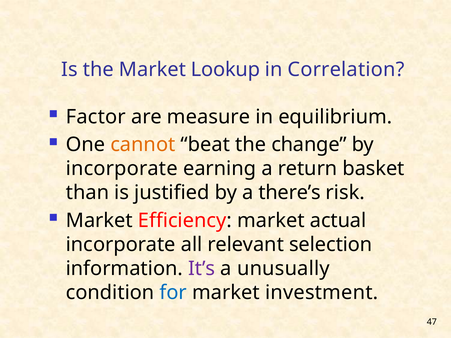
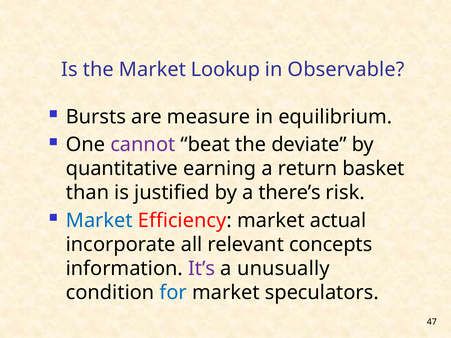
Correlation: Correlation -> Observable (346, 70)
Factor: Factor -> Bursts (96, 117)
cannot colour: orange -> purple (143, 145)
change: change -> deviate (309, 145)
incorporate: incorporate -> quantitative (122, 169)
Market colour: black -> blue (99, 221)
selection: selection -> concepts (331, 245)
investment: investment -> speculators (322, 293)
